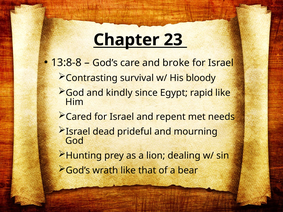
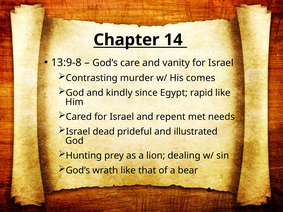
23: 23 -> 14 (173, 40)
13:8-8: 13:8-8 -> 13:9-8 (66, 63)
broke: broke -> vanity (176, 63)
survival: survival -> murder (137, 78)
bloody: bloody -> comes (201, 78)
mourning: mourning -> illustrated (196, 132)
